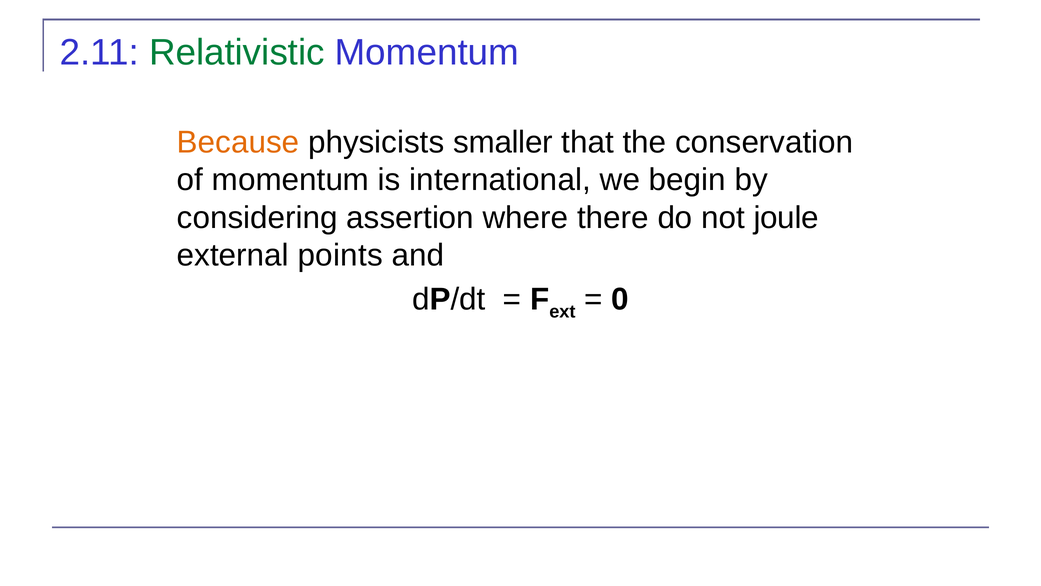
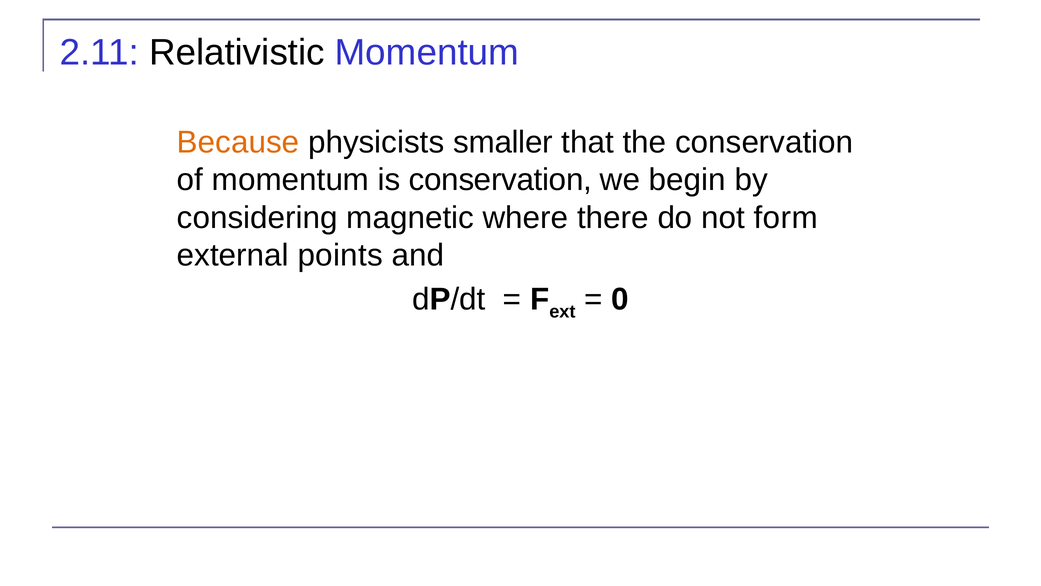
Relativistic colour: green -> black (237, 52)
is international: international -> conservation (500, 180)
assertion: assertion -> magnetic (410, 218)
joule: joule -> form (786, 218)
